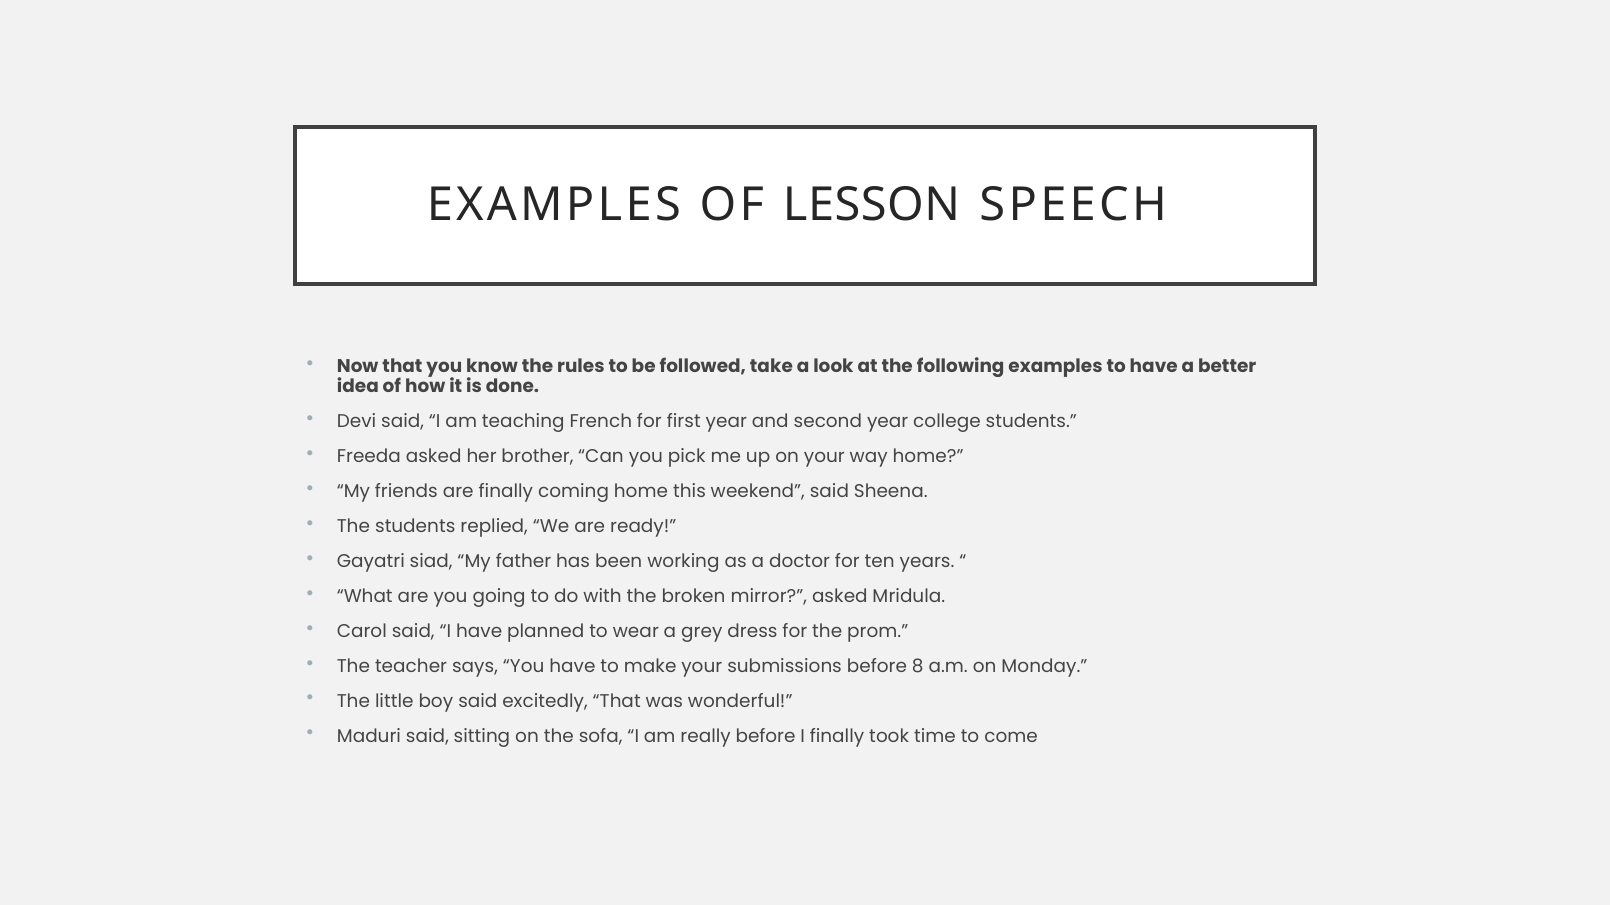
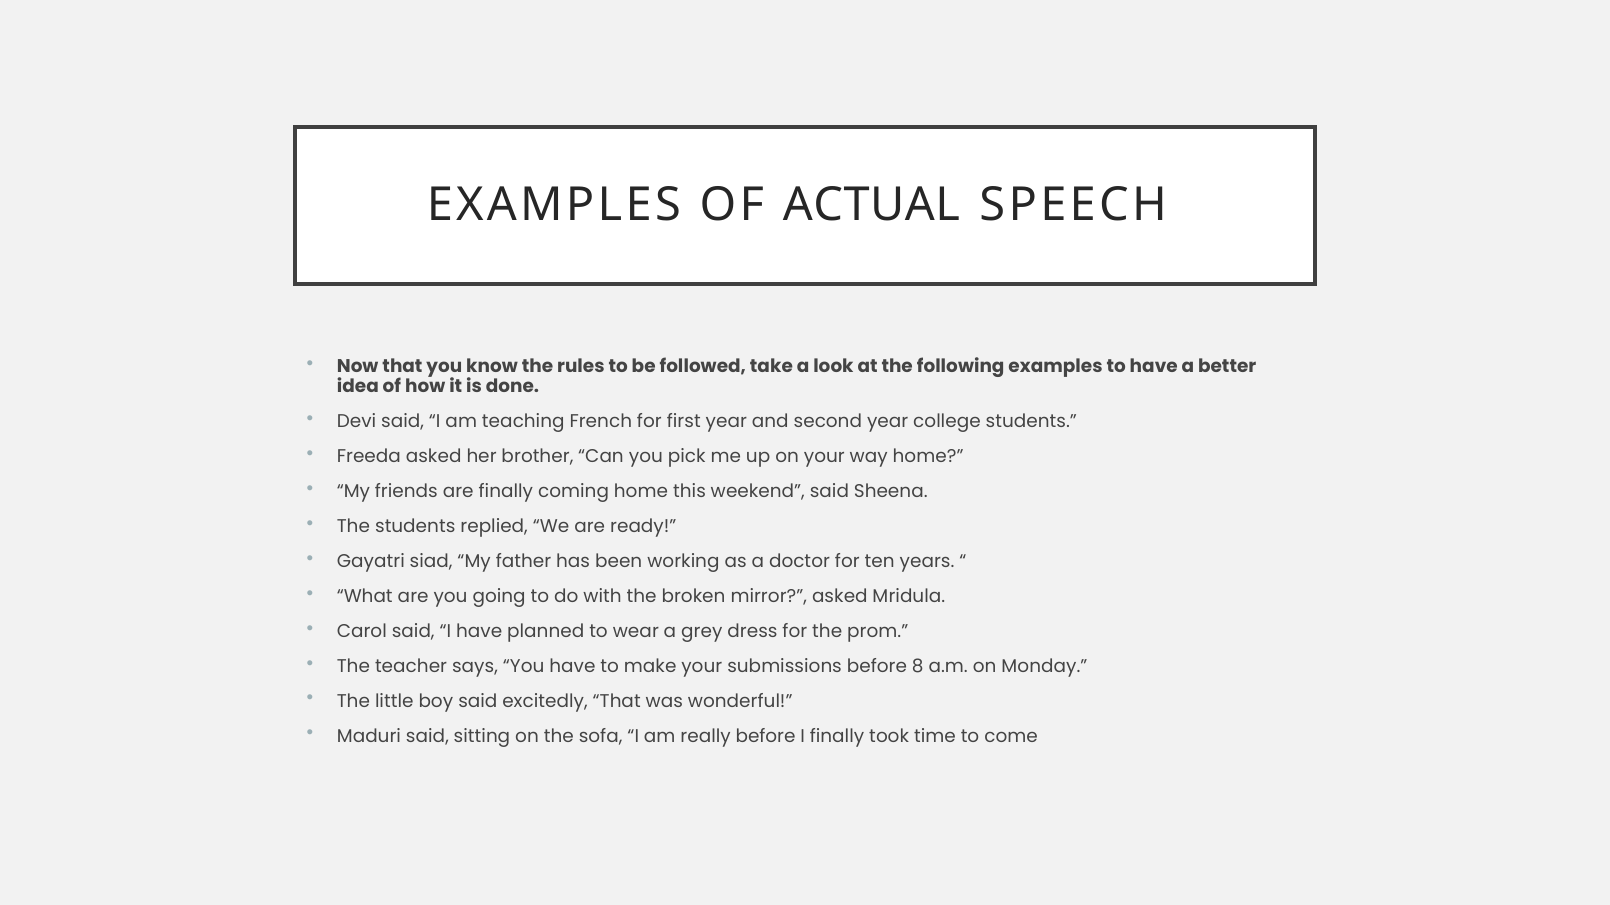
LESSON: LESSON -> ACTUAL (871, 206)
